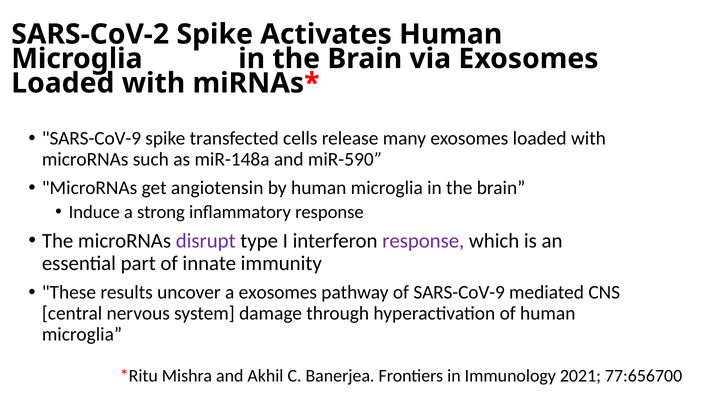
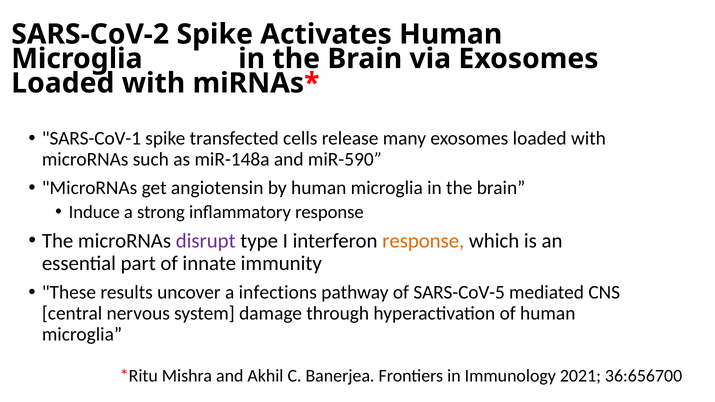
SARS-CoV-9: SARS-CoV-9 -> SARS-CoV-1 (91, 139)
response colour: purple -> orange (423, 241)
a exosomes: exosomes -> infections (278, 293)
of SARS-CoV-9: SARS-CoV-9 -> SARS-CoV-5 (459, 293)
77:656700: 77:656700 -> 36:656700 (644, 376)
